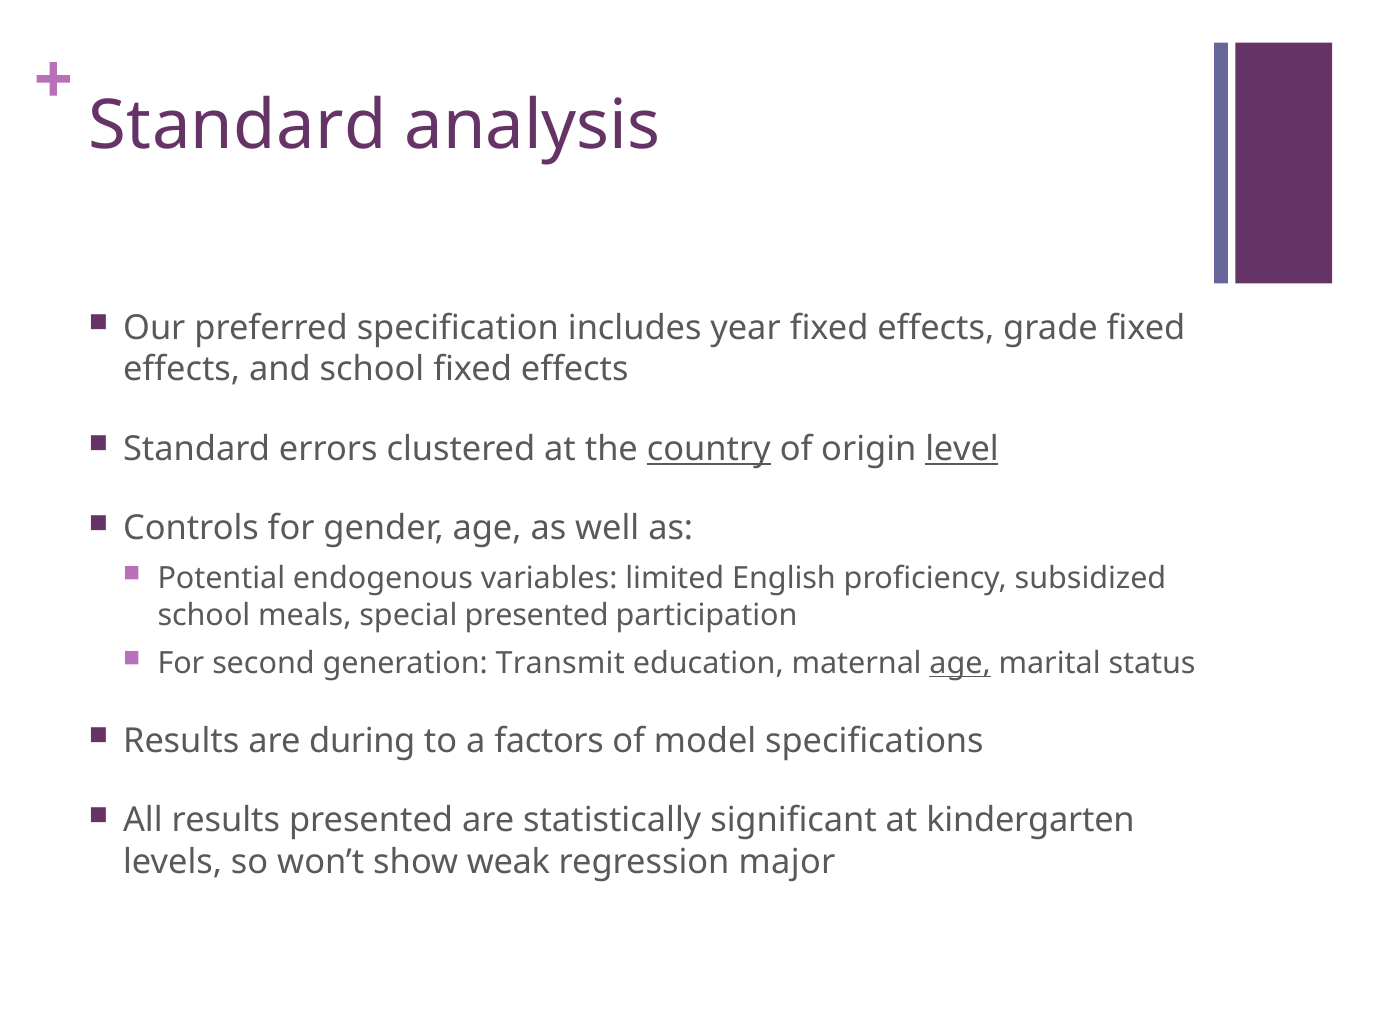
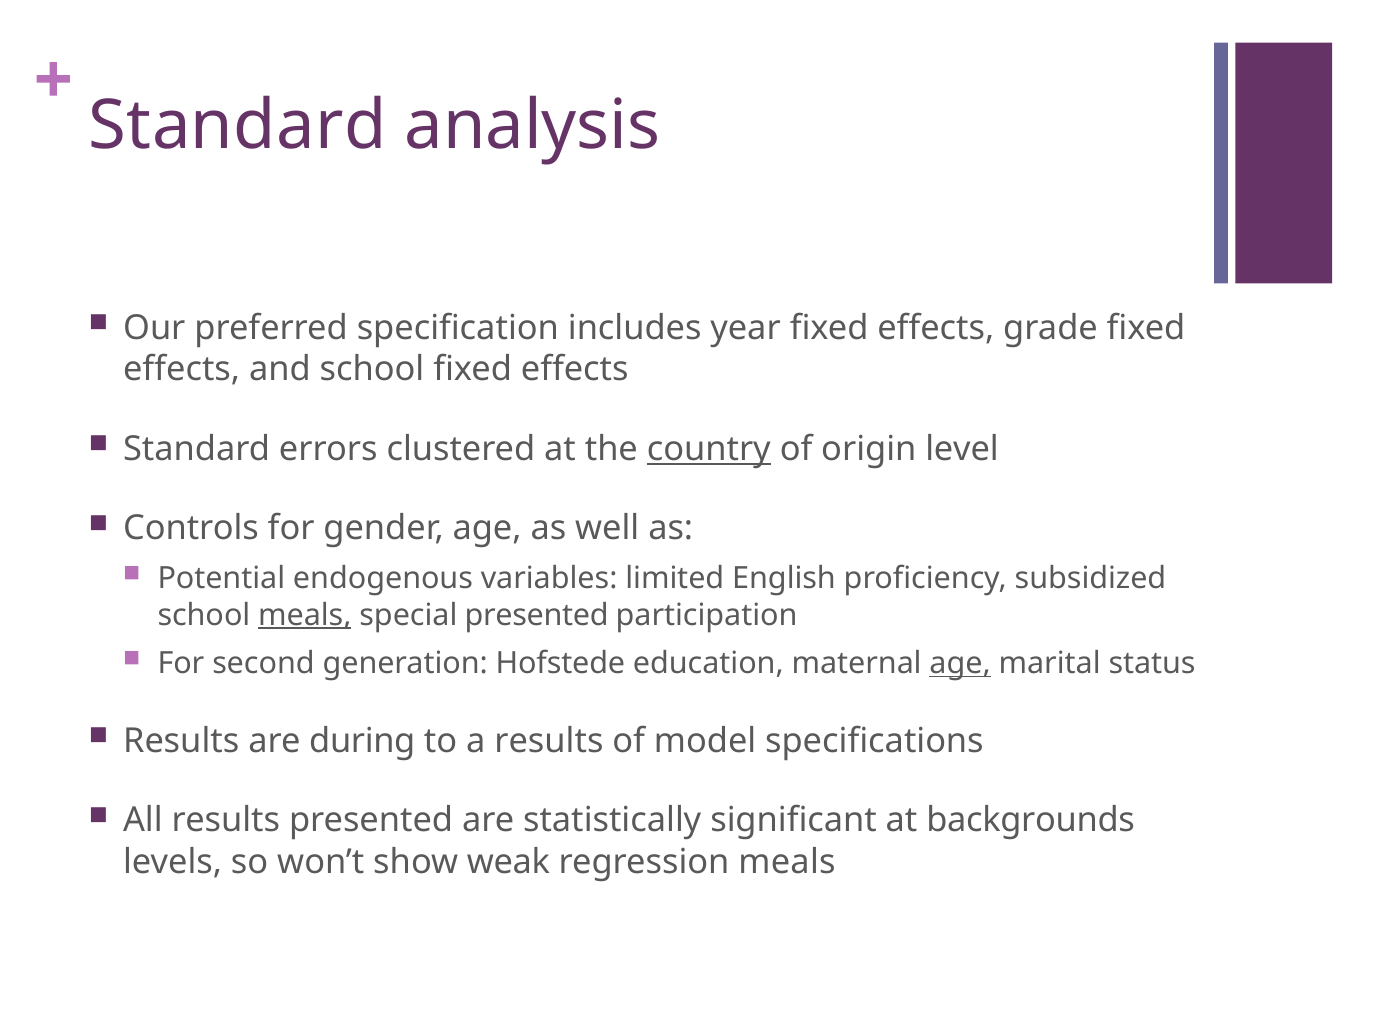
level underline: present -> none (962, 449)
meals underline: none -> present (305, 615)
Transmit: Transmit -> Hofstede (560, 663)
a factors: factors -> results (549, 741)
kindergarten: kindergarten -> backgrounds (1031, 820)
regression major: major -> meals (787, 862)
